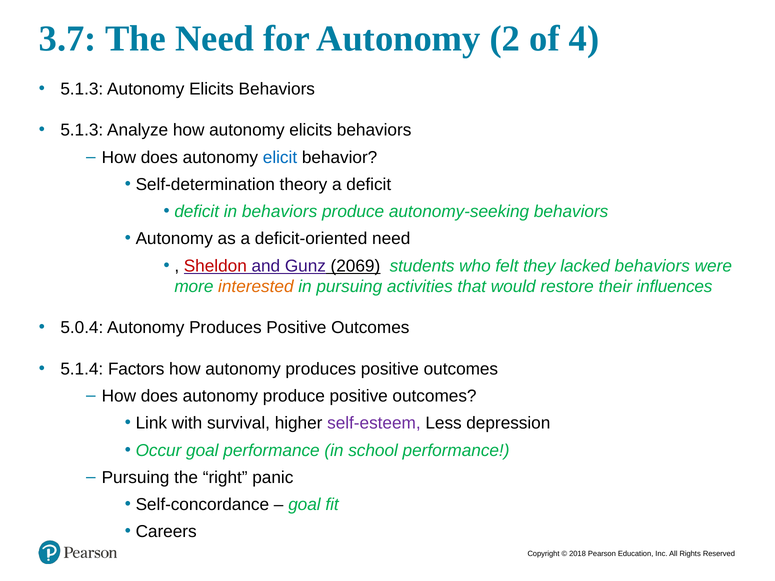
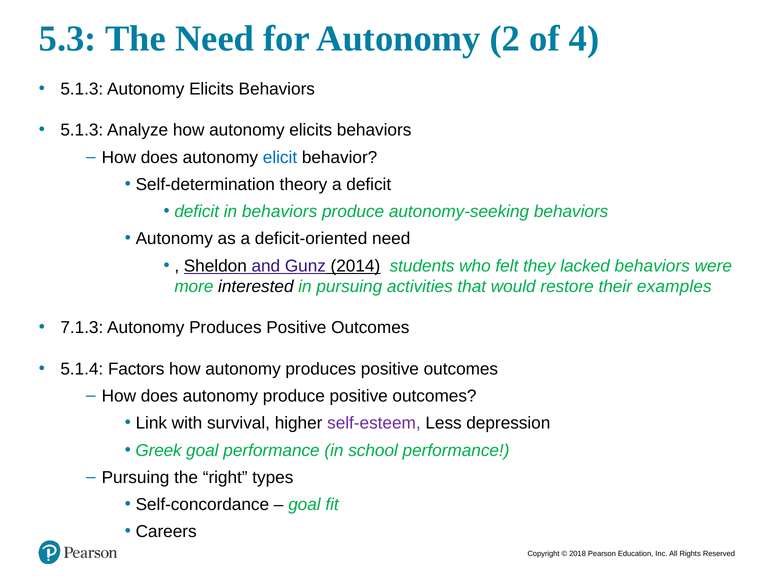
3.7: 3.7 -> 5.3 (68, 39)
Sheldon colour: red -> black (215, 266)
2069: 2069 -> 2014 (355, 266)
interested colour: orange -> black (256, 287)
influences: influences -> examples (674, 287)
5.0.4: 5.0.4 -> 7.1.3 (82, 328)
Occur: Occur -> Greek (159, 451)
panic: panic -> types (273, 478)
